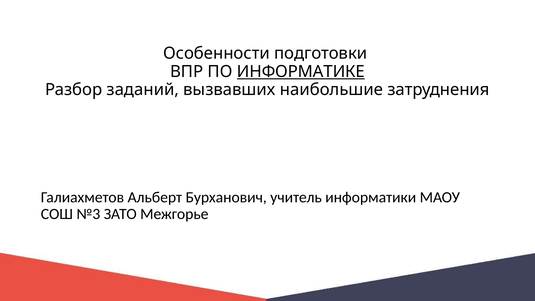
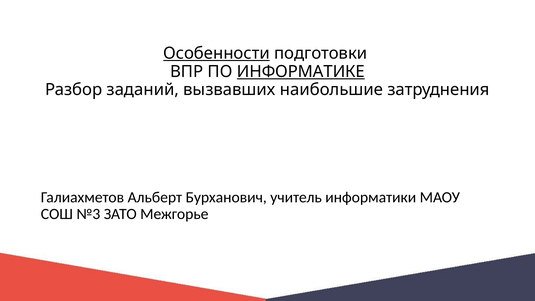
Особенности underline: none -> present (217, 53)
